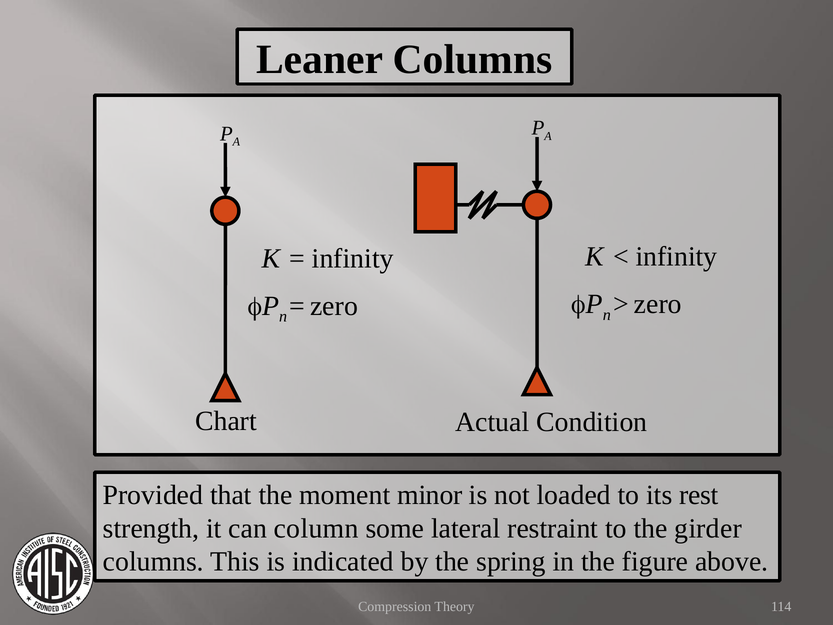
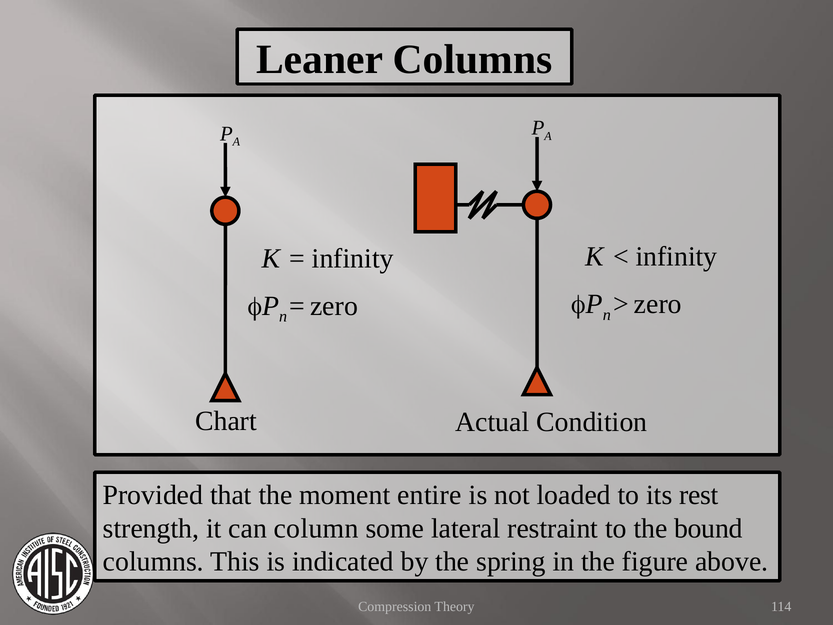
minor: minor -> entire (430, 495)
girder: girder -> bound (708, 528)
